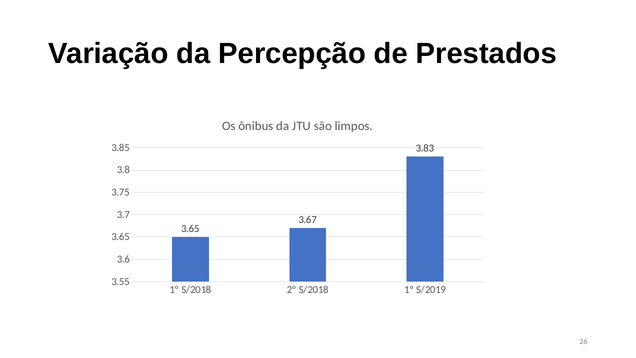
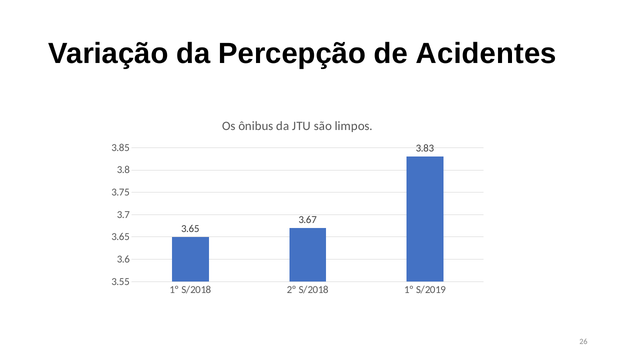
Prestados: Prestados -> Acidentes (486, 53)
